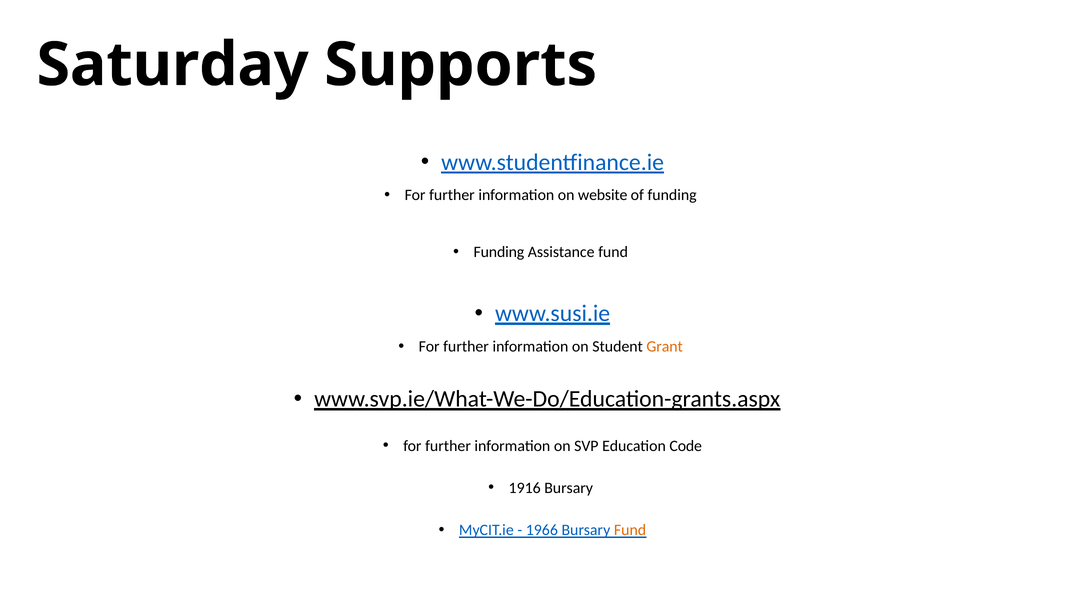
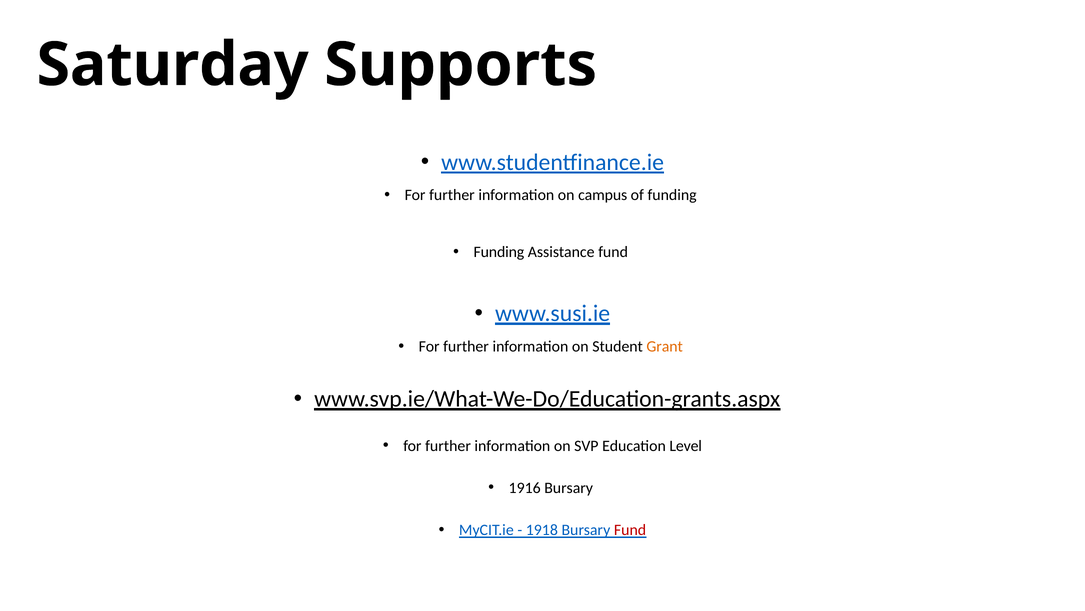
website: website -> campus (603, 195)
Code: Code -> Level (686, 445)
1966: 1966 -> 1918 (542, 530)
Fund colour: orange -> red (630, 530)
